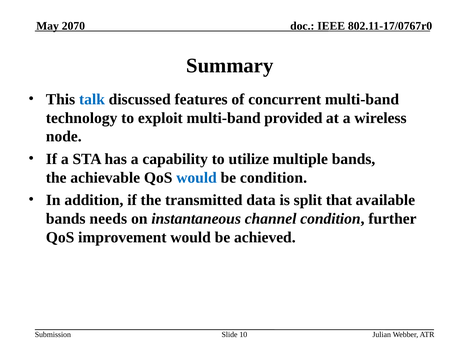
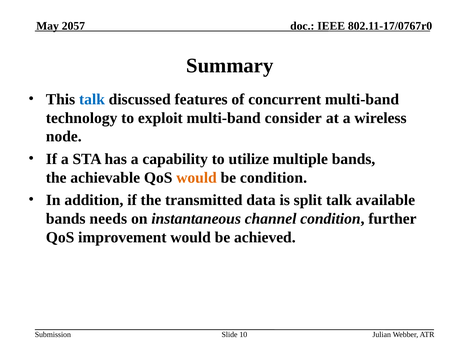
2070: 2070 -> 2057 (73, 26)
provided: provided -> consider (293, 118)
would colour: blue -> orange (197, 177)
split that: that -> talk (339, 200)
